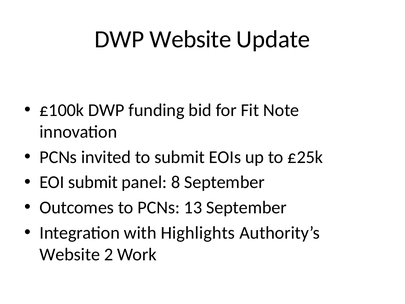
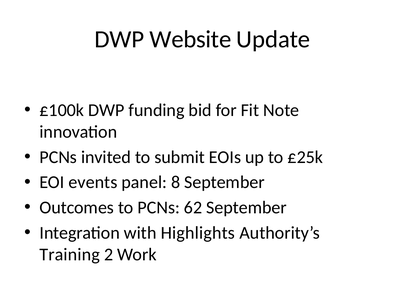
EOI submit: submit -> events (93, 182)
13: 13 -> 62 (193, 207)
Website: Website -> Training (70, 254)
